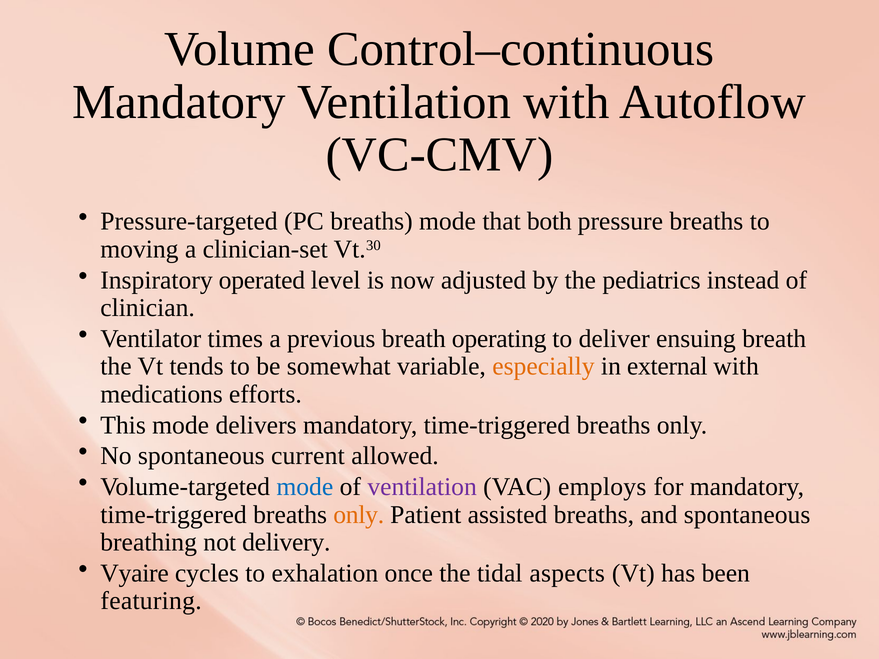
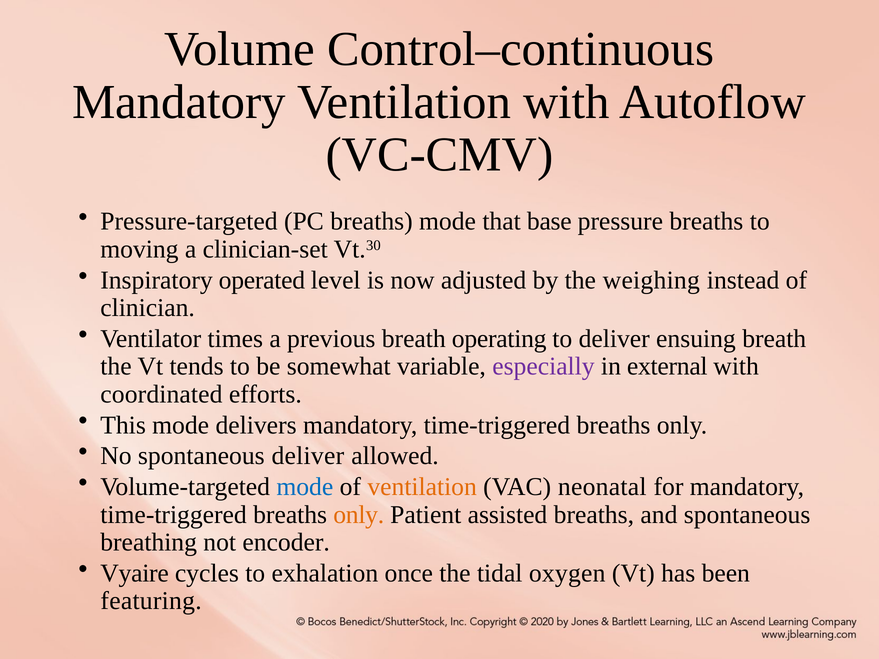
both: both -> base (549, 222)
pediatrics: pediatrics -> weighing (651, 280)
especially colour: orange -> purple (543, 367)
medications: medications -> coordinated (161, 394)
spontaneous current: current -> deliver (308, 456)
ventilation colour: purple -> orange (422, 487)
employs: employs -> neonatal (602, 487)
delivery: delivery -> encoder (286, 543)
aspects: aspects -> oxygen (567, 574)
